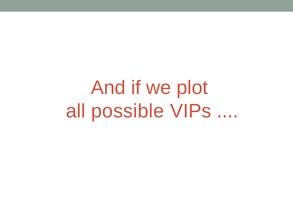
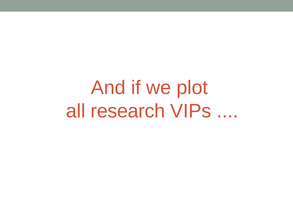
possible: possible -> research (128, 111)
